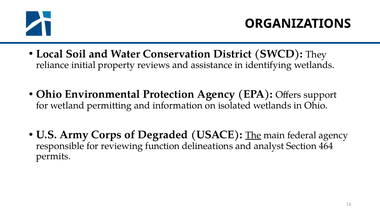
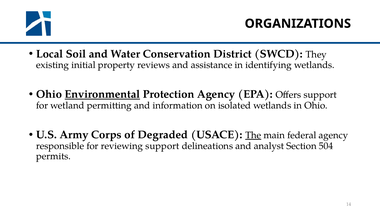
reliance: reliance -> existing (53, 65)
Environmental underline: none -> present (102, 94)
reviewing function: function -> support (162, 146)
464: 464 -> 504 (326, 146)
